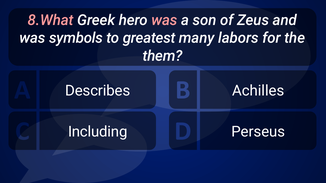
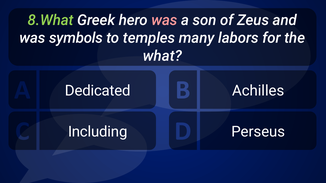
8.What colour: pink -> light green (51, 20)
greatest: greatest -> temples (149, 38)
them: them -> what (162, 56)
Describes: Describes -> Dedicated (98, 91)
